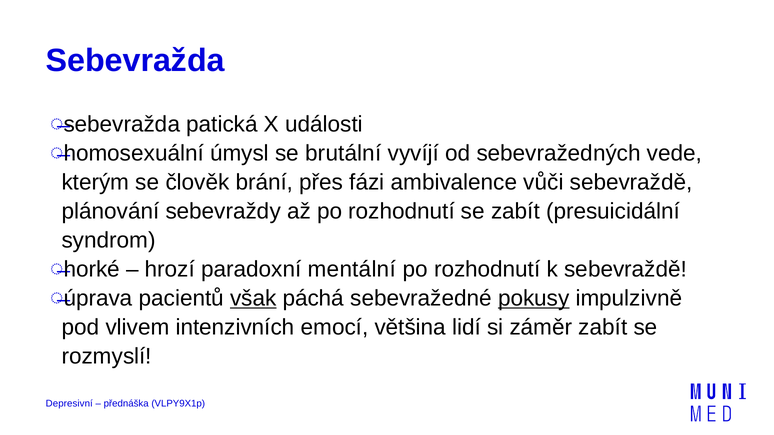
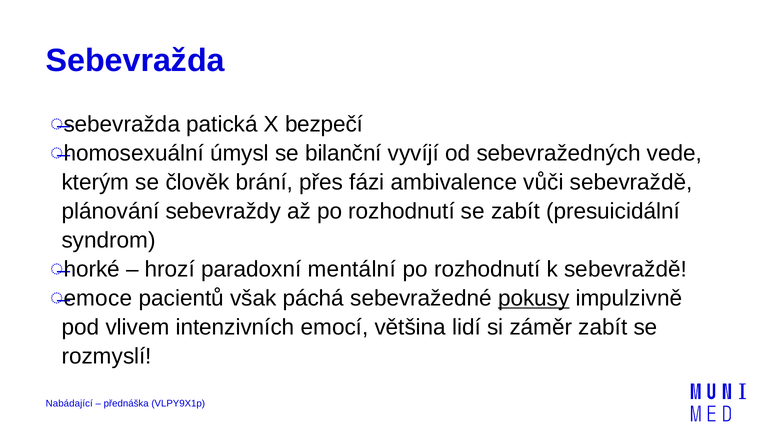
události: události -> bezpečí (324, 124)
brutální: brutální -> bilanční (343, 153)
úprava: úprava -> emoce (98, 299)
však underline: present -> none (253, 299)
Depresivní: Depresivní -> Nabádající (69, 404)
